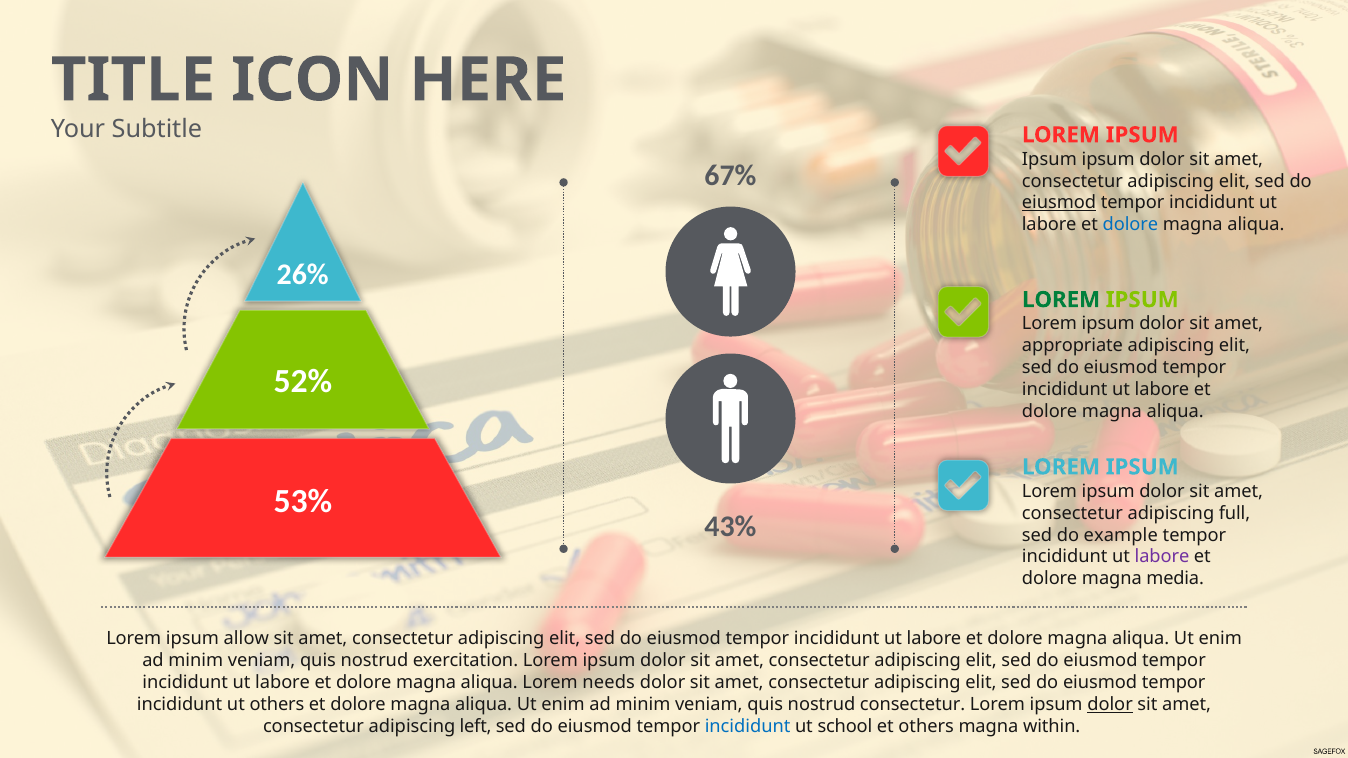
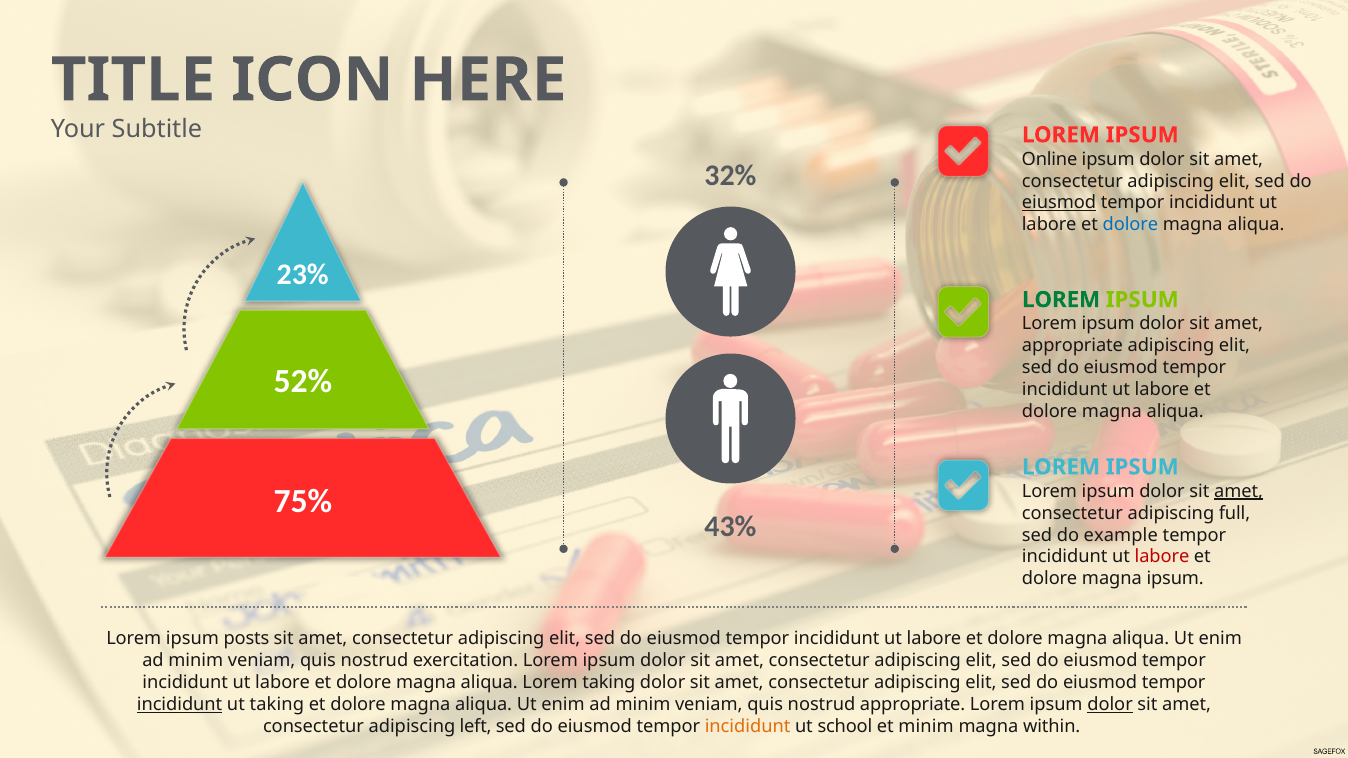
Ipsum: Ipsum -> Online (1050, 159)
67%: 67% -> 32% (730, 176)
26%: 26% -> 23% (303, 275)
amet underline: none -> present (1239, 491)
53%: 53% -> 75% (303, 501)
labore colour: purple -> red (1162, 557)
magna media: media -> ipsum (1175, 579)
allow: allow -> posts (246, 639)
Lorem needs: needs -> taking (609, 683)
incididunt underline: none -> present (180, 705)
ut others: others -> taking (277, 705)
nostrud consectetur: consectetur -> appropriate (913, 705)
incididunt colour: blue -> orange (748, 727)
et others: others -> minim (926, 727)
